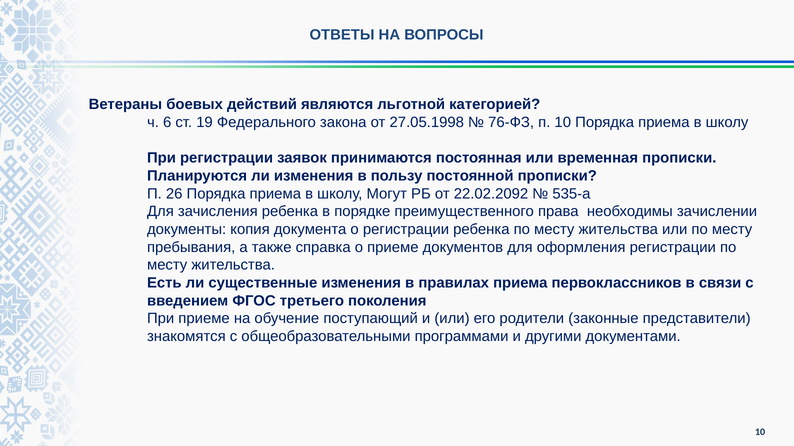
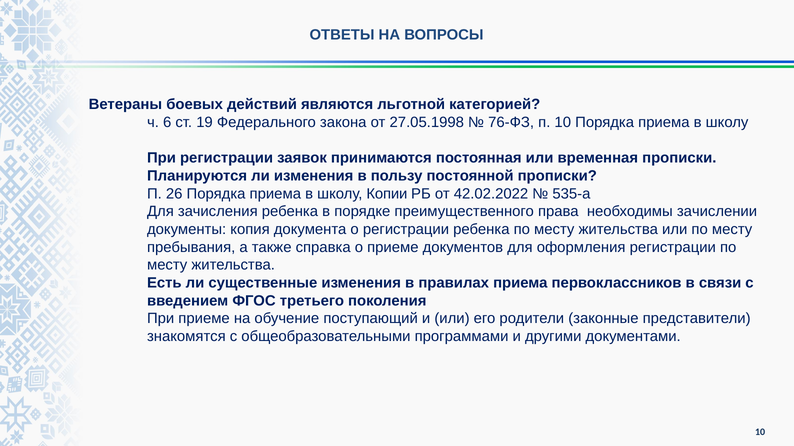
Могут: Могут -> Копии (387, 194)
22.02.2092: 22.02.2092 -> 42.02.2022 (491, 194)
